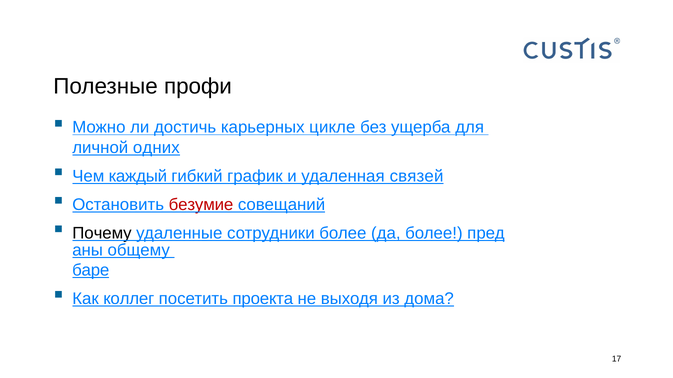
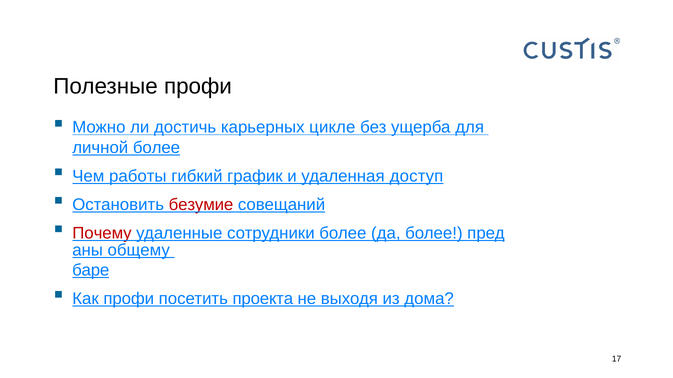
личной одних: одних -> более (156, 148)
каждый: каждый -> работы (138, 176)
связей: связей -> доступ (417, 176)
Почему colour: black -> red (102, 234)
Как коллег: коллег -> профи (129, 299)
